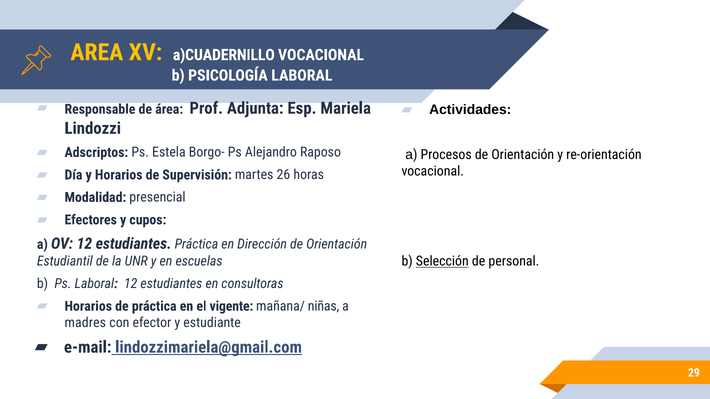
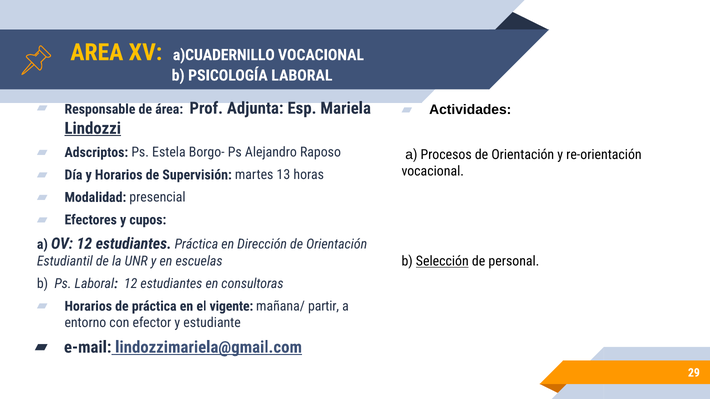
Lindozzi underline: none -> present (93, 128)
26: 26 -> 13 (283, 175)
niñas: niñas -> partir (324, 306)
madres: madres -> entorno (85, 323)
